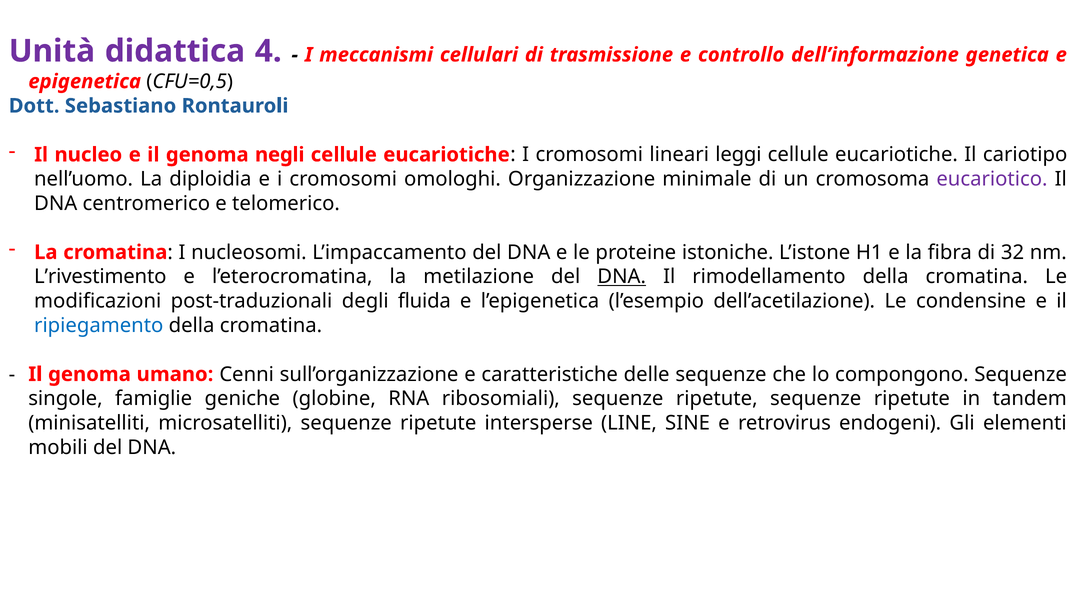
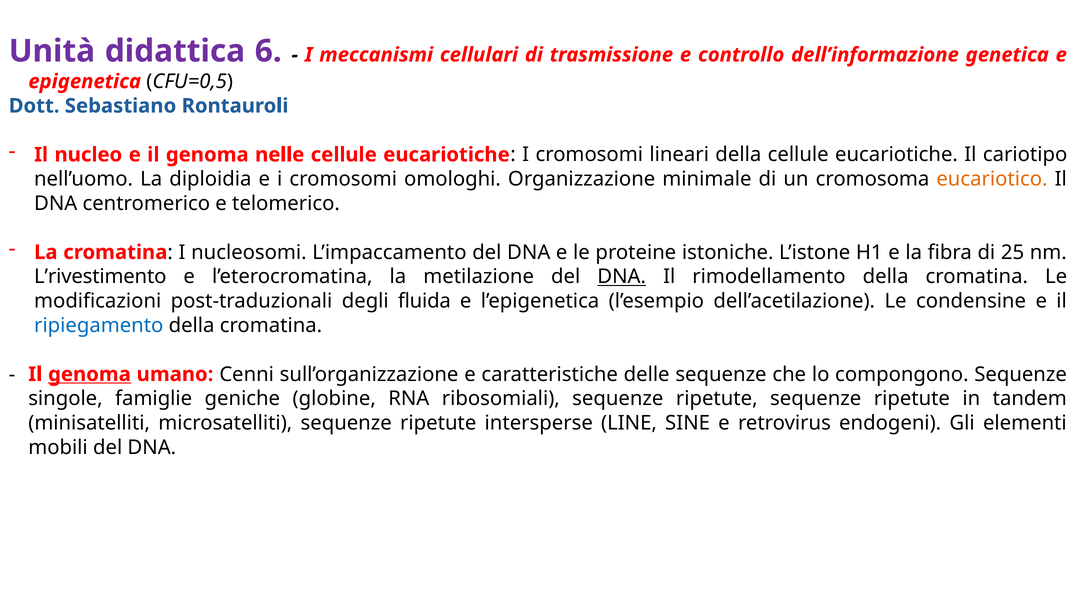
4: 4 -> 6 (268, 51)
negli: negli -> nelle (280, 155)
lineari leggi: leggi -> della (738, 155)
eucariotico colour: purple -> orange (992, 179)
32: 32 -> 25 (1013, 252)
genoma underline: none -> present (89, 374)
